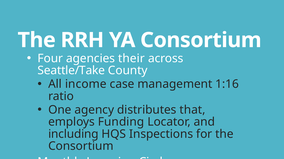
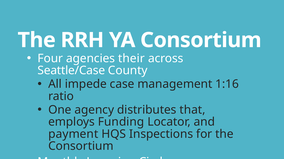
Seattle/Take: Seattle/Take -> Seattle/Case (71, 71)
income: income -> impede (86, 85)
including: including -> payment (73, 135)
